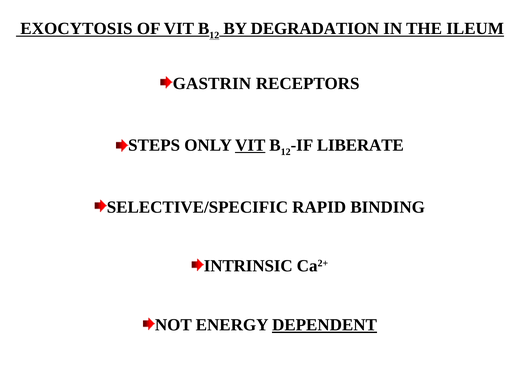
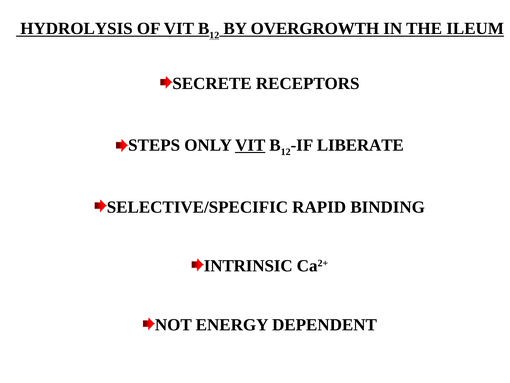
EXOCYTOSIS: EXOCYTOSIS -> HYDROLYSIS (76, 28)
DEGRADATION: DEGRADATION -> OVERGROWTH (315, 28)
GASTRIN: GASTRIN -> SECRETE (212, 83)
DEPENDENT underline: present -> none (324, 325)
